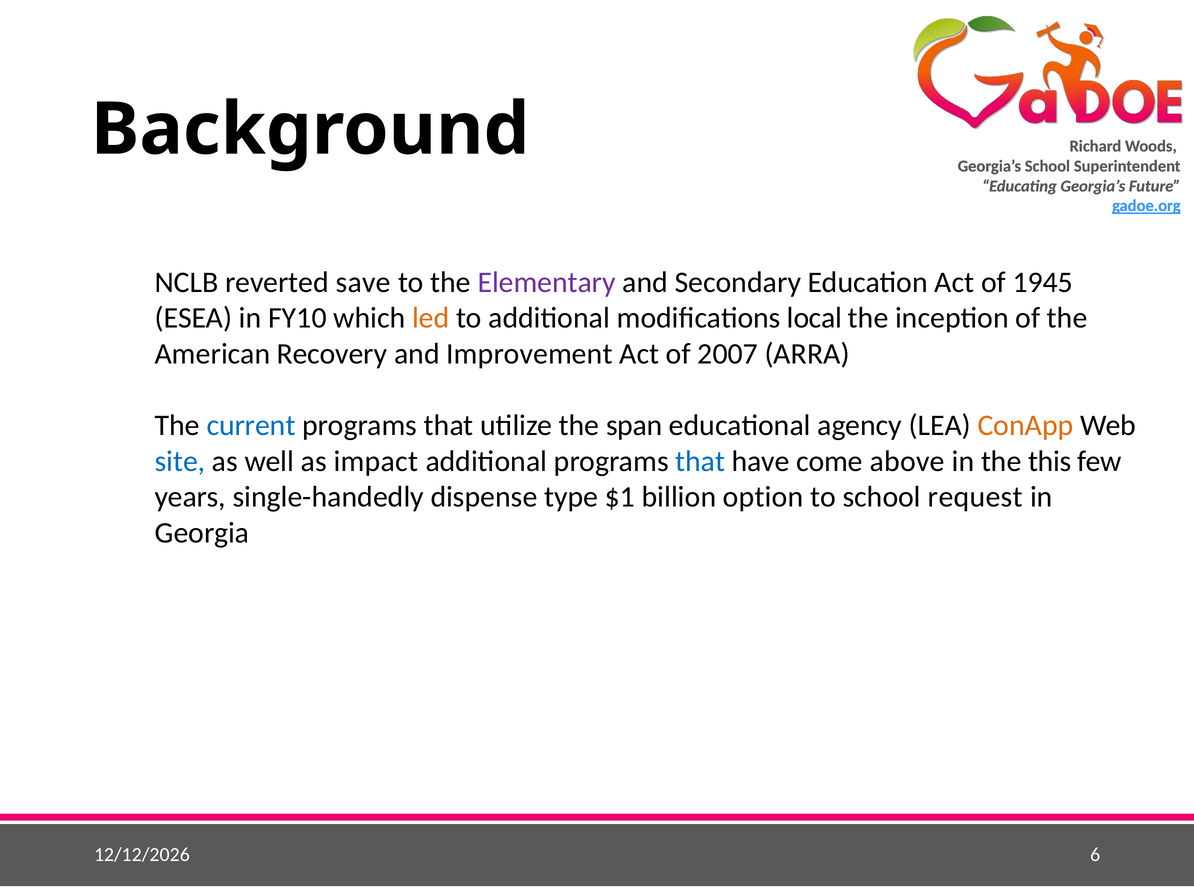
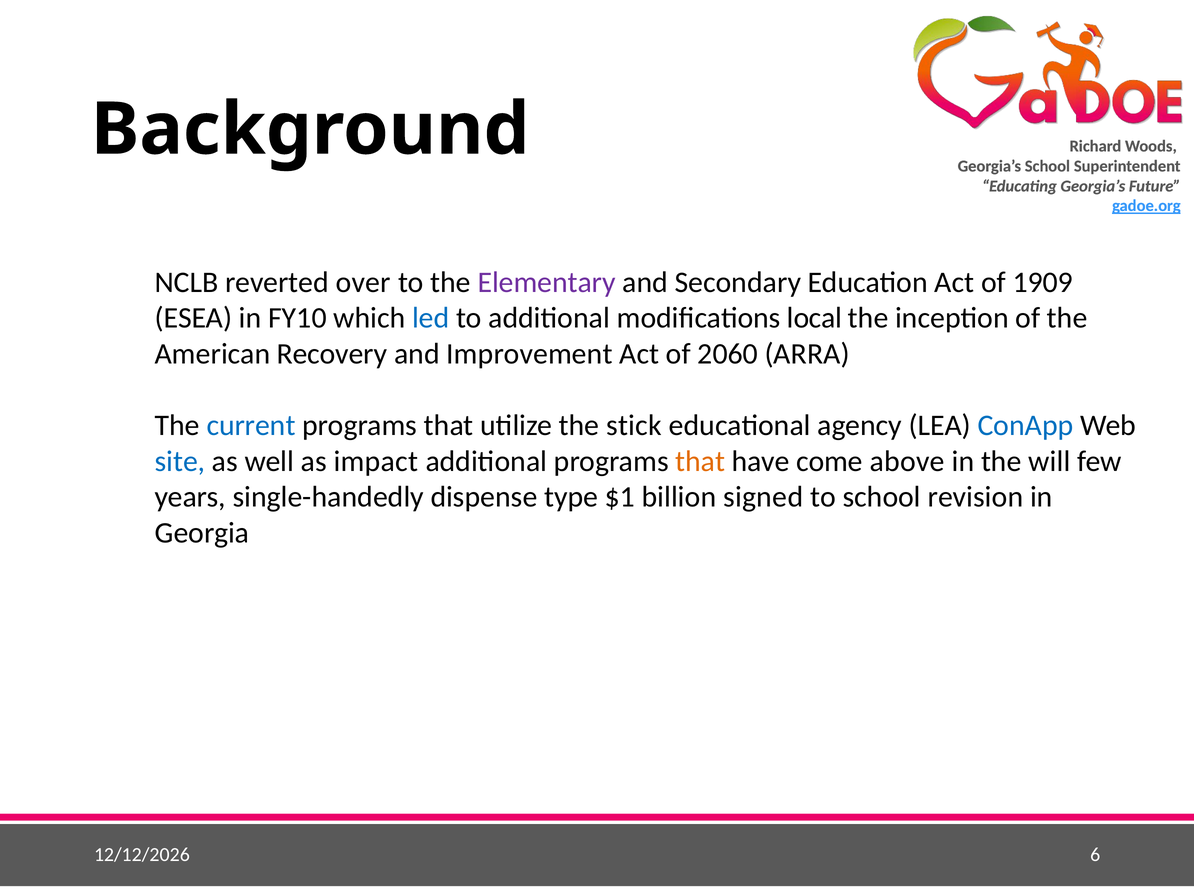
save: save -> over (363, 282)
1945: 1945 -> 1909 (1043, 282)
led colour: orange -> blue (431, 318)
2007: 2007 -> 2060 (728, 354)
span: span -> stick (634, 426)
ConApp colour: orange -> blue (1026, 426)
that colour: blue -> orange (700, 461)
this: this -> will (1049, 461)
option: option -> signed (763, 497)
request: request -> revision (975, 497)
